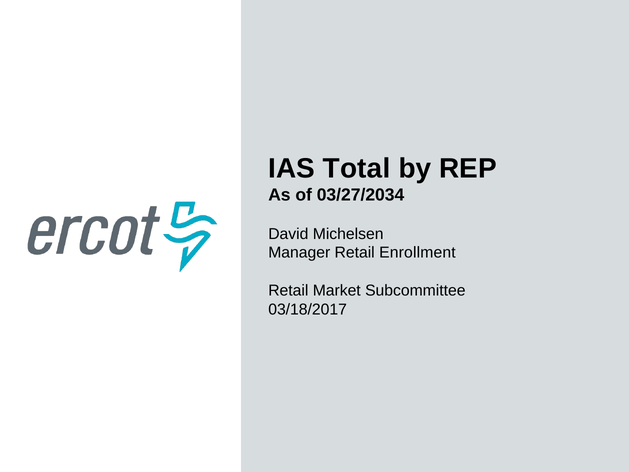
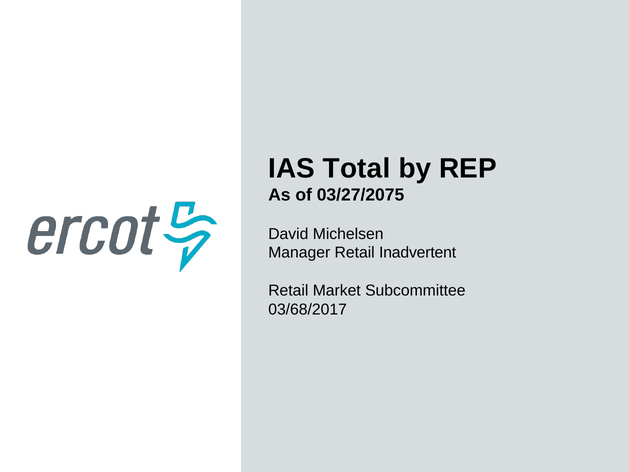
03/27/2034: 03/27/2034 -> 03/27/2075 (361, 195)
Enrollment: Enrollment -> Inadvertent (418, 253)
03/18/2017: 03/18/2017 -> 03/68/2017 (308, 309)
